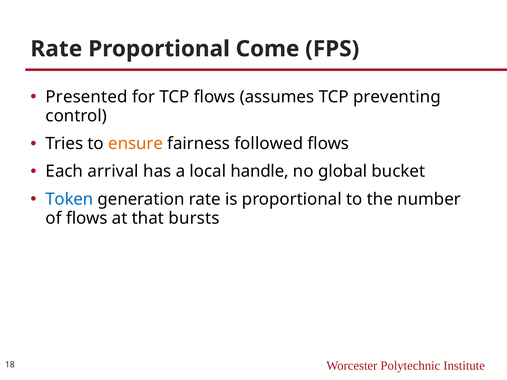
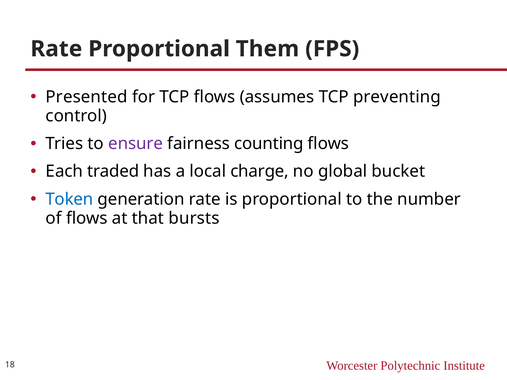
Come: Come -> Them (267, 49)
ensure colour: orange -> purple (136, 144)
followed: followed -> counting (269, 144)
arrival: arrival -> traded (113, 172)
handle: handle -> charge (260, 172)
